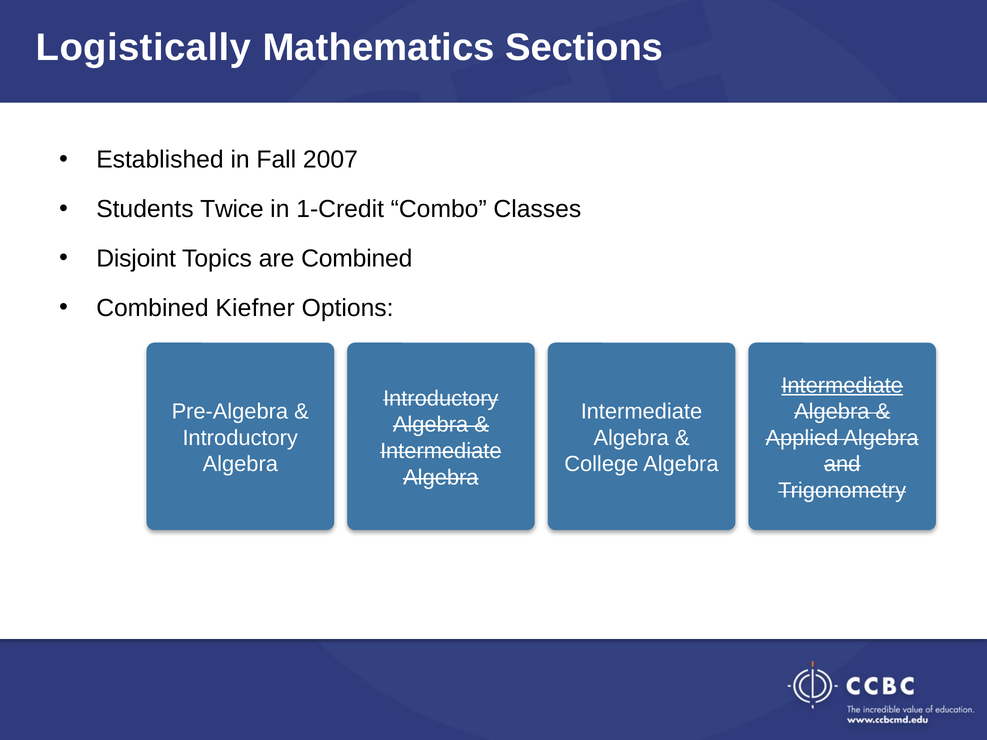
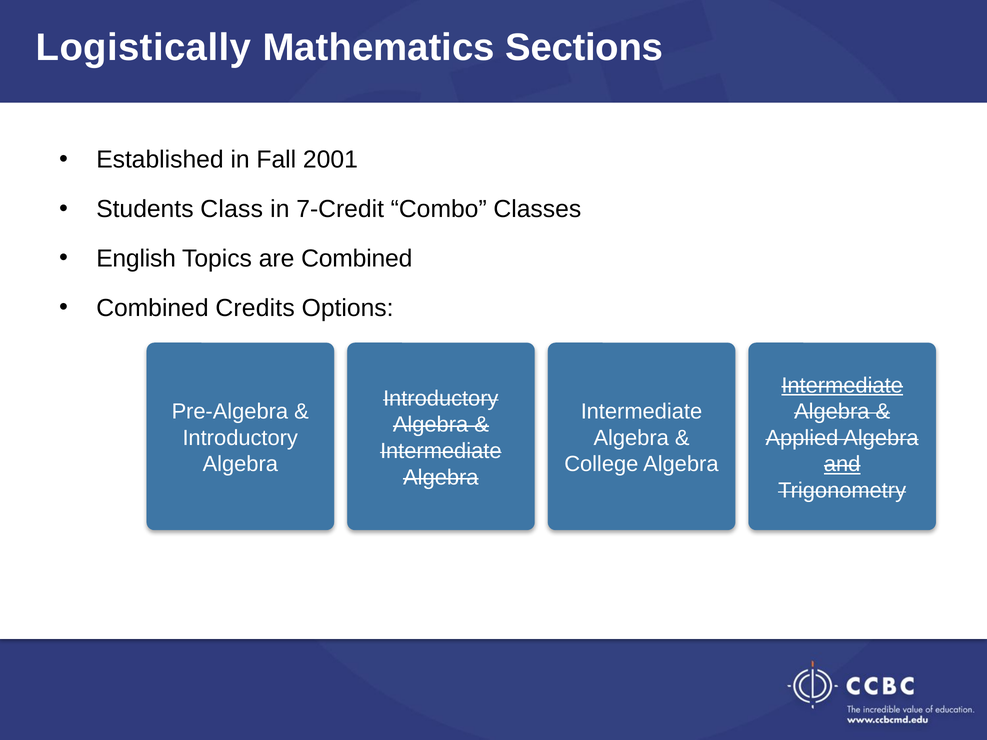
2007: 2007 -> 2001 (330, 160)
Twice: Twice -> Class (232, 209)
1-Credit: 1-Credit -> 7-Credit (340, 209)
Disjoint: Disjoint -> English (136, 259)
Kiefner: Kiefner -> Credits (255, 308)
and underline: none -> present (842, 464)
